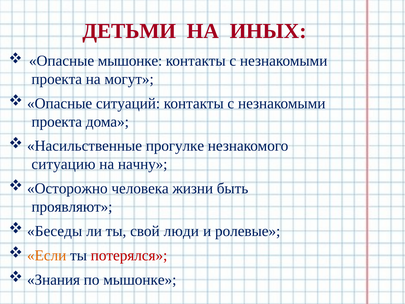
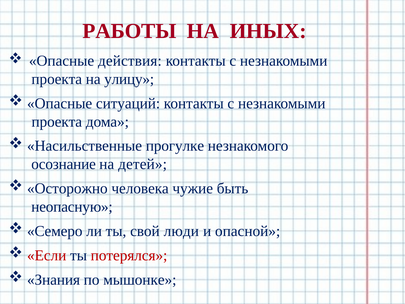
ДЕТЬМИ: ДЕТЬМИ -> РАБОТЫ (129, 31)
Опасные мышонке: мышонке -> действия (130, 61)
могут: могут -> улицу (129, 79)
ситуацию: ситуацию -> осознание (64, 164)
начну: начну -> детей (143, 164)
жизни: жизни -> чужие (193, 188)
проявляют: проявляют -> неопасную (72, 207)
Беседы: Беседы -> Семеро (55, 231)
ролевые: ролевые -> опасной (248, 231)
Если colour: orange -> red (47, 255)
